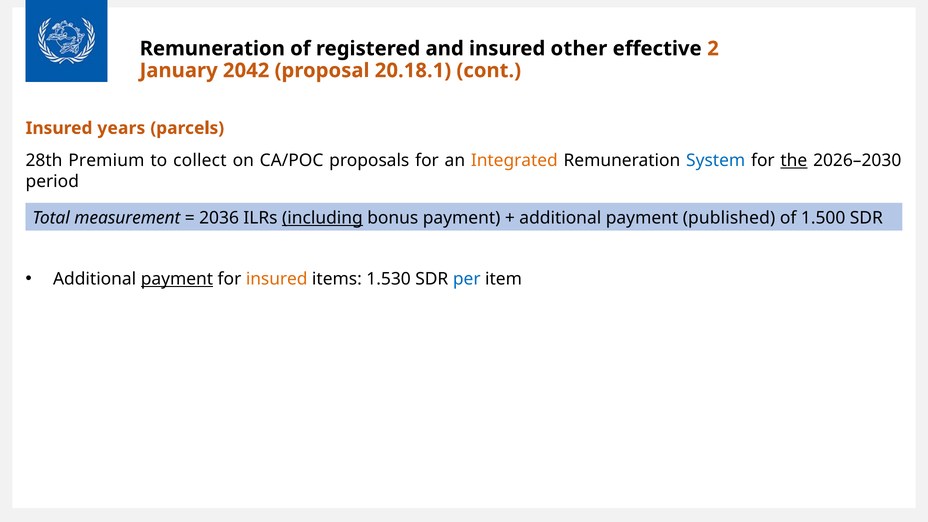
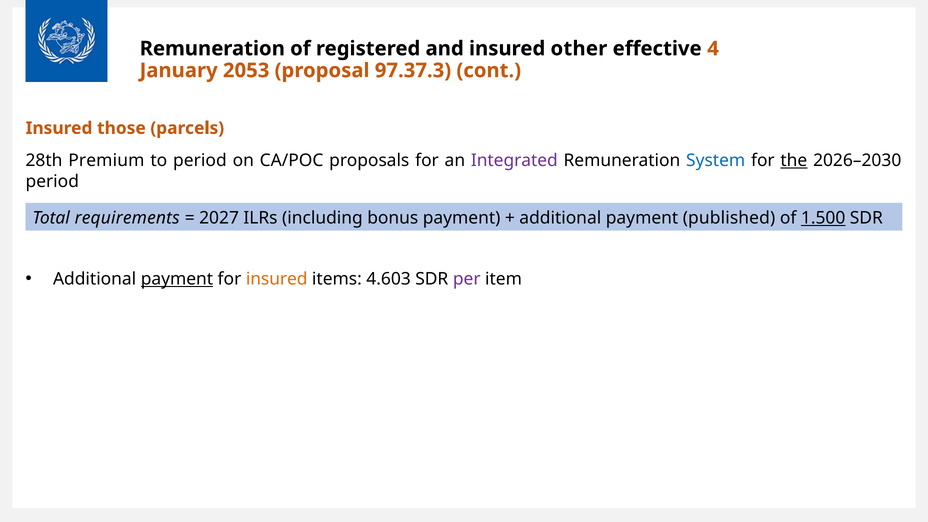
2: 2 -> 4 (713, 49)
2042: 2042 -> 2053 (246, 71)
20.18.1: 20.18.1 -> 97.37.3 (413, 71)
years: years -> those (121, 128)
to collect: collect -> period (200, 161)
Integrated colour: orange -> purple (514, 161)
measurement: measurement -> requirements (127, 218)
2036: 2036 -> 2027 (219, 218)
including underline: present -> none (322, 218)
1.500 underline: none -> present (823, 218)
1.530: 1.530 -> 4.603 (389, 279)
per colour: blue -> purple (467, 279)
